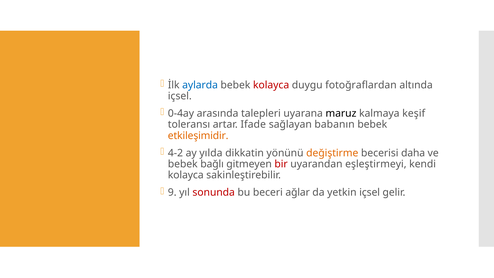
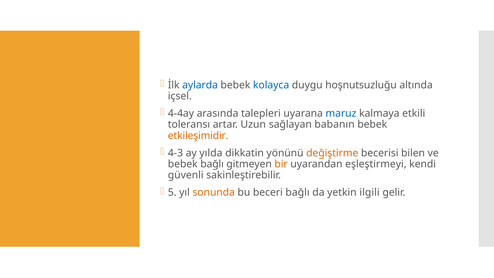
kolayca colour: red -> blue (271, 85)
fotoğraflardan: fotoğraflardan -> hoşnutsuzluğu (361, 85)
0-4ay: 0-4ay -> 4-4ay (181, 113)
maruz colour: black -> blue (341, 113)
keşif: keşif -> etkili (414, 113)
Ifade: Ifade -> Uzun (253, 124)
4-2: 4-2 -> 4-3 (175, 153)
daha: daha -> bilen (413, 153)
bir colour: red -> orange (281, 164)
kolayca: kolayca -> güvenli (186, 175)
9: 9 -> 5 (172, 192)
sonunda colour: red -> orange (214, 192)
beceri ağlar: ağlar -> bağlı (298, 192)
yetkin içsel: içsel -> ilgili (370, 192)
